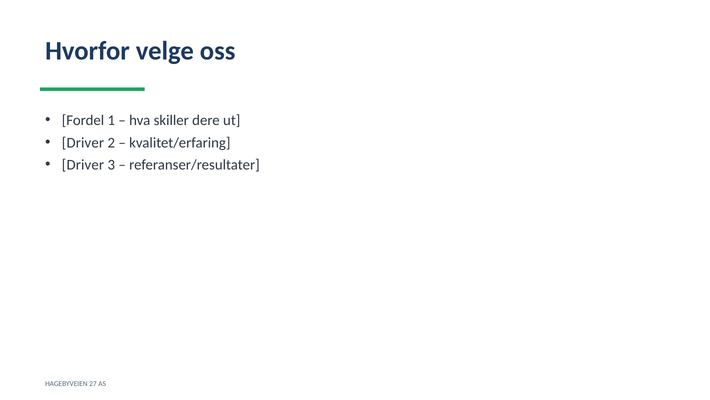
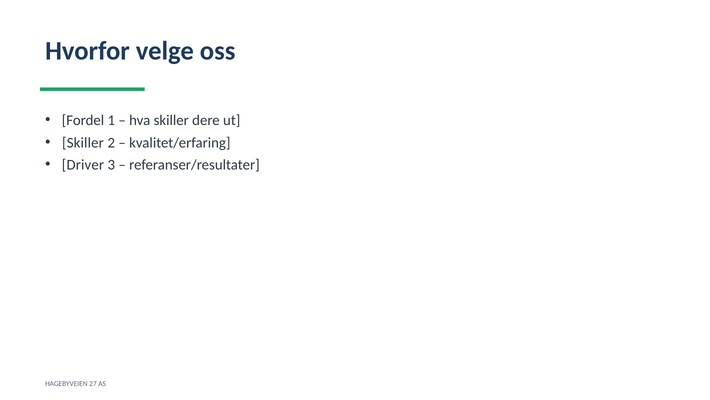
Driver: Driver -> Skiller (83, 142)
